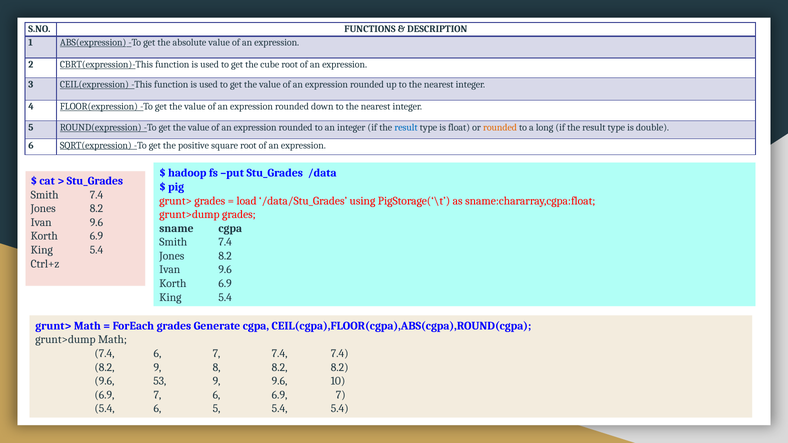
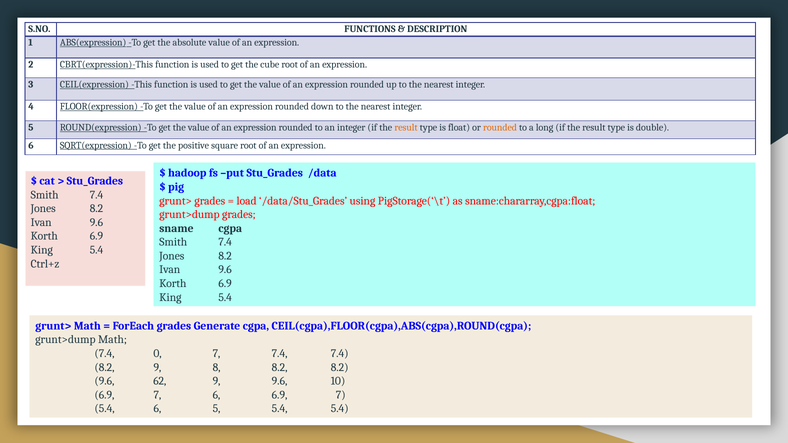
result colour: blue -> orange (406, 127)
7.4 6: 6 -> 0 (158, 354)
53: 53 -> 62 (160, 381)
